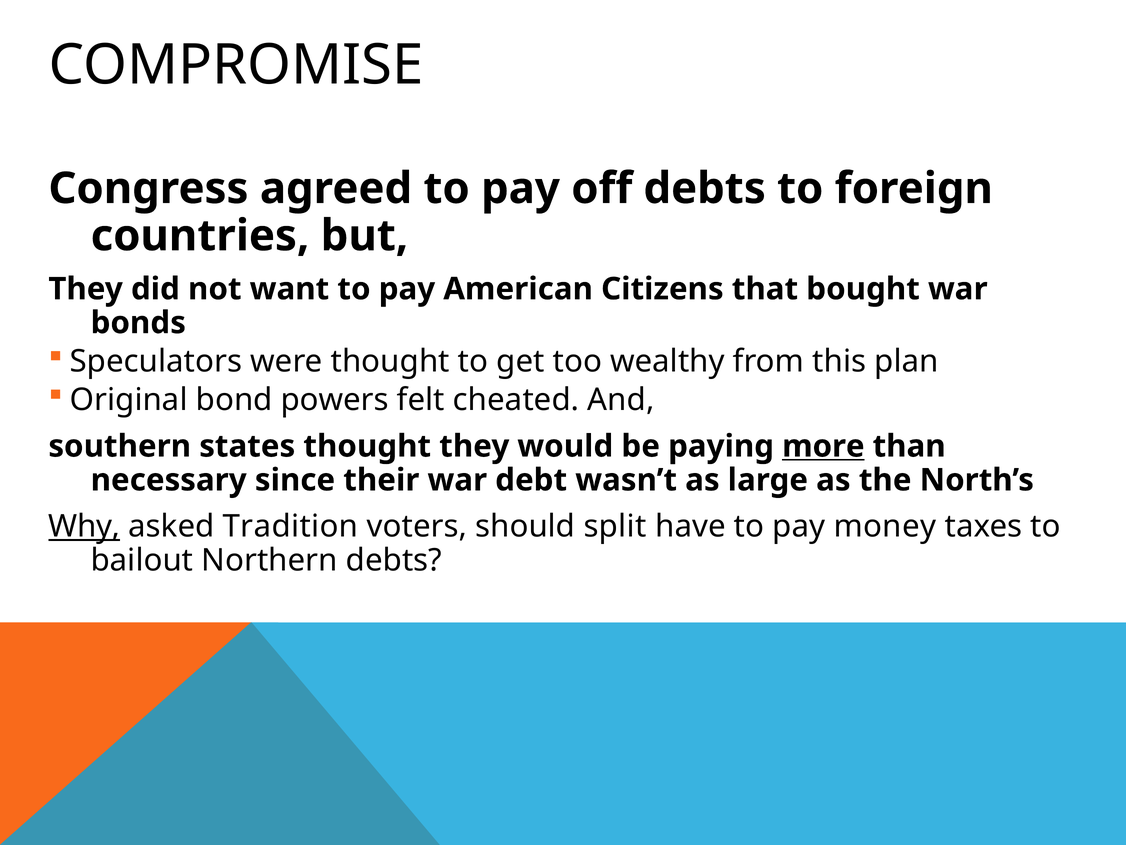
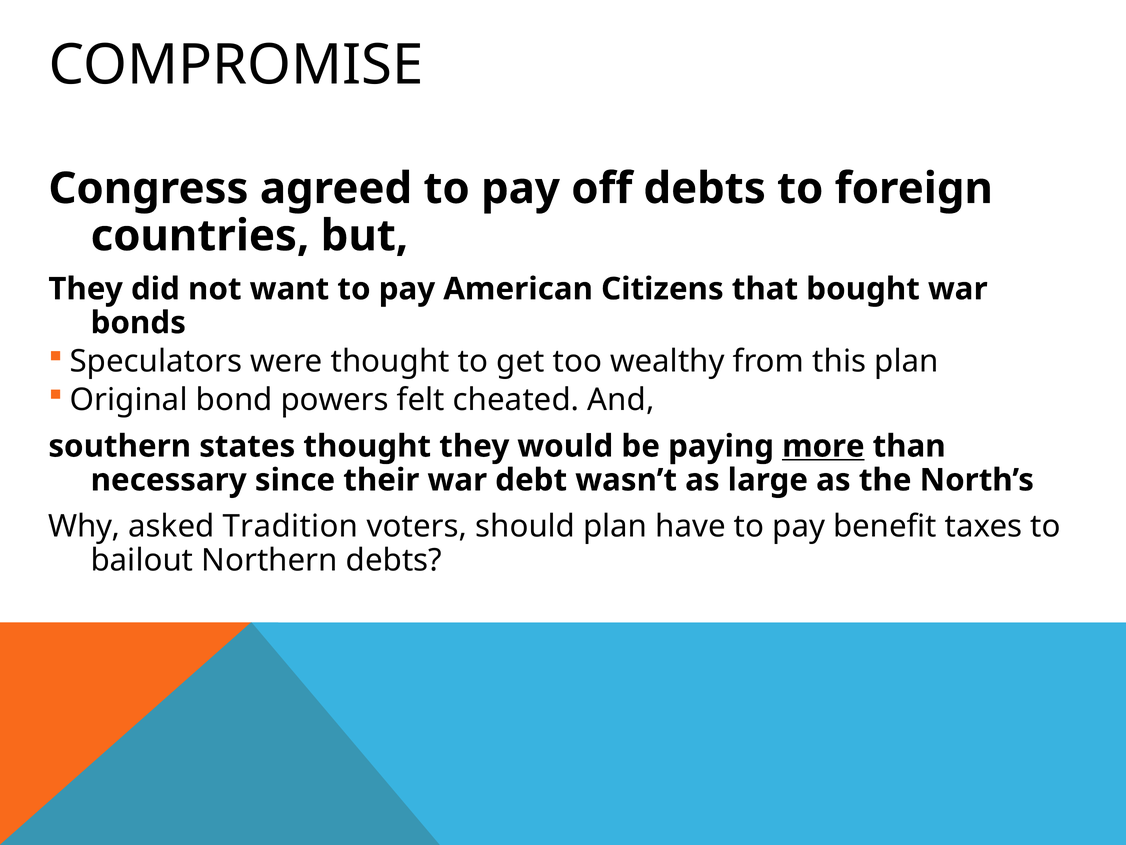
Why underline: present -> none (84, 526)
should split: split -> plan (615, 526)
money: money -> benefit (885, 526)
